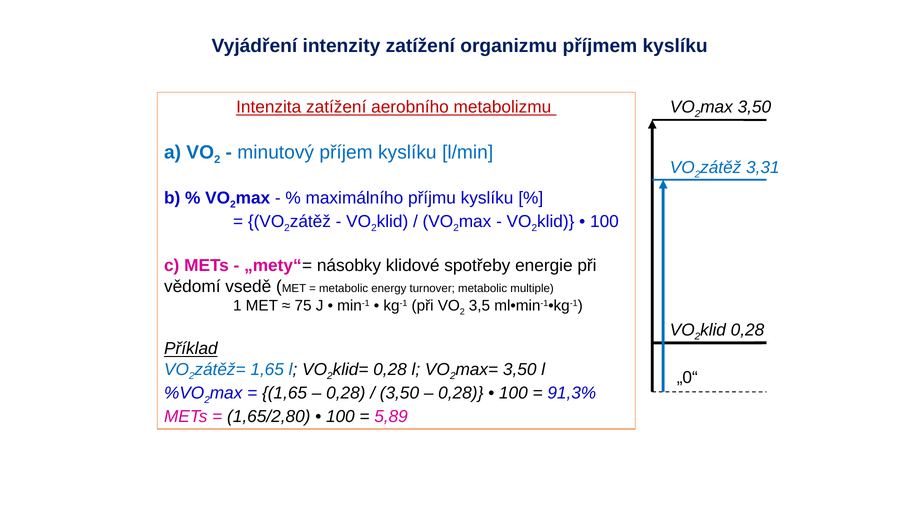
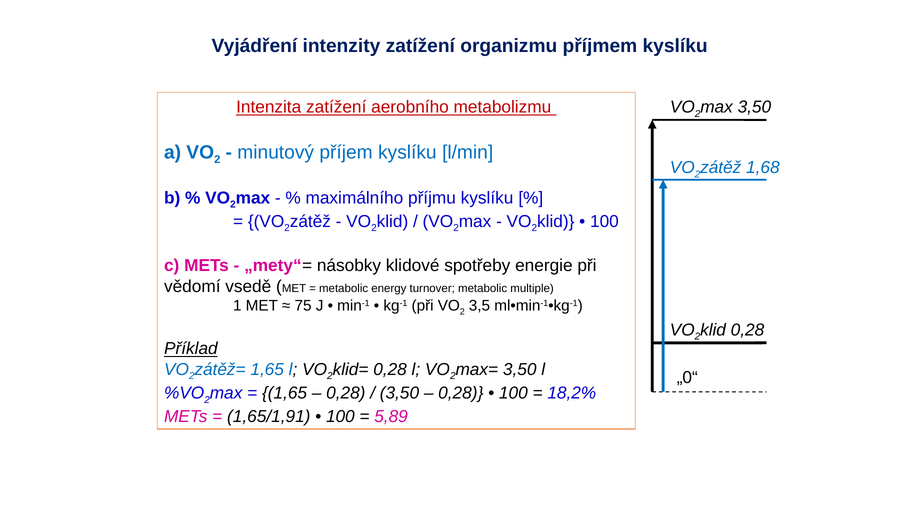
3,31: 3,31 -> 1,68 (763, 167)
91,3%: 91,3% -> 18,2% (572, 393)
1,65/2,80: 1,65/2,80 -> 1,65/1,91 (269, 416)
